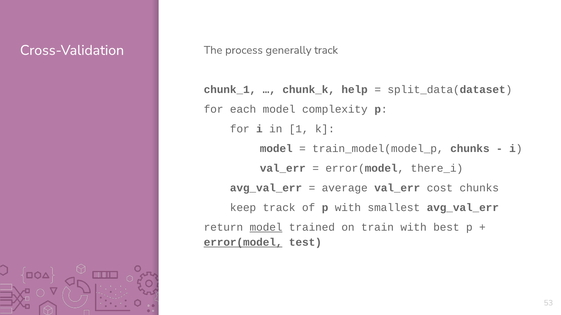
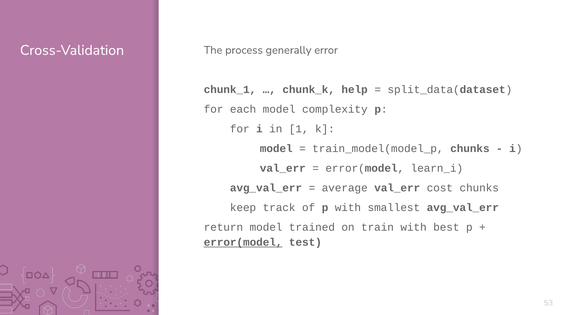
generally track: track -> error (326, 50)
there_i: there_i -> learn_i (437, 169)
model underline: present -> none (266, 228)
